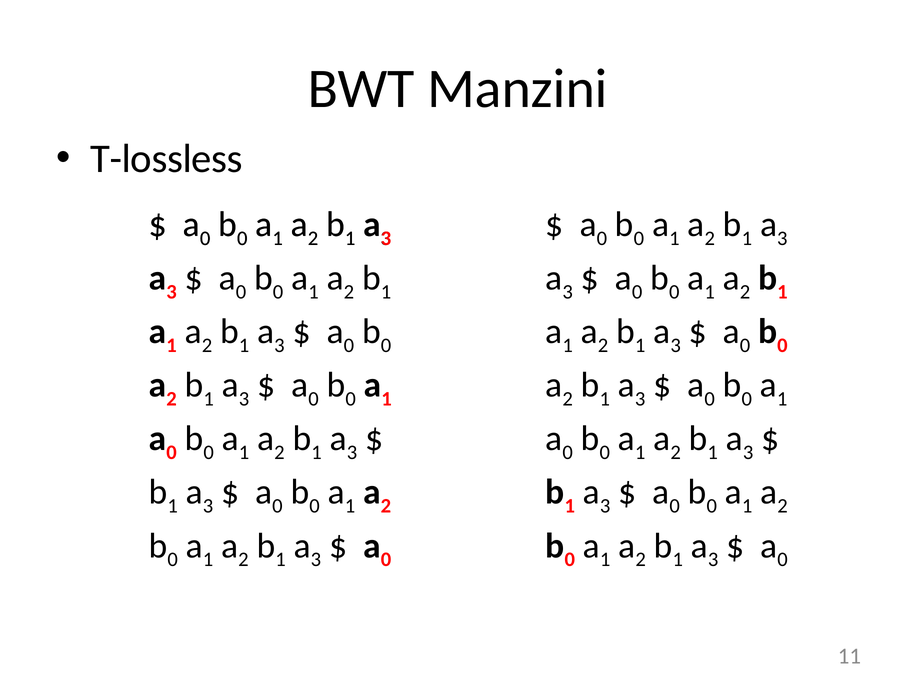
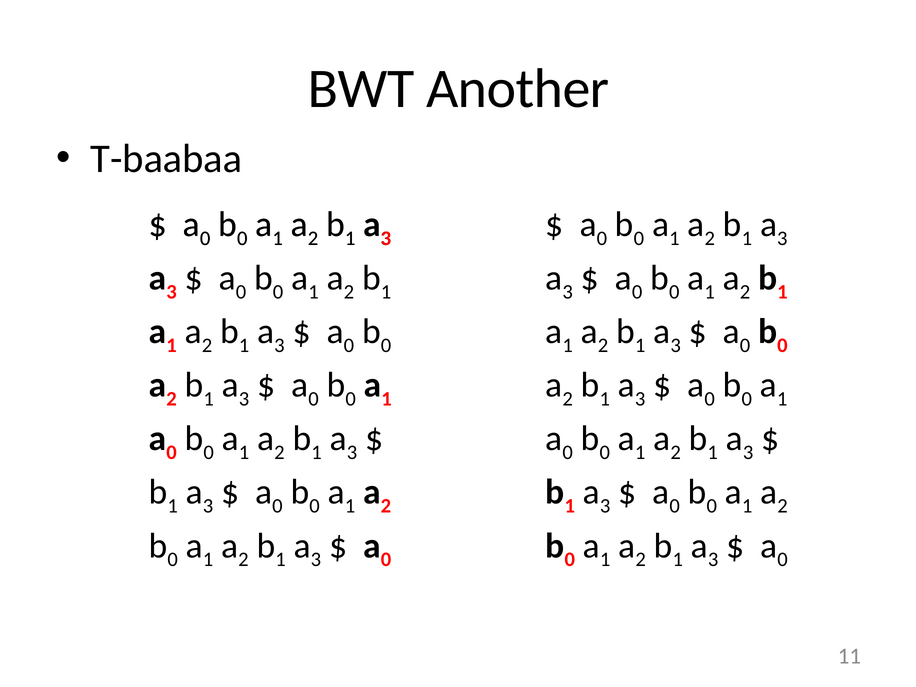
Manzini: Manzini -> Another (518, 89)
T-lossless: T-lossless -> T-baabaa (166, 159)
